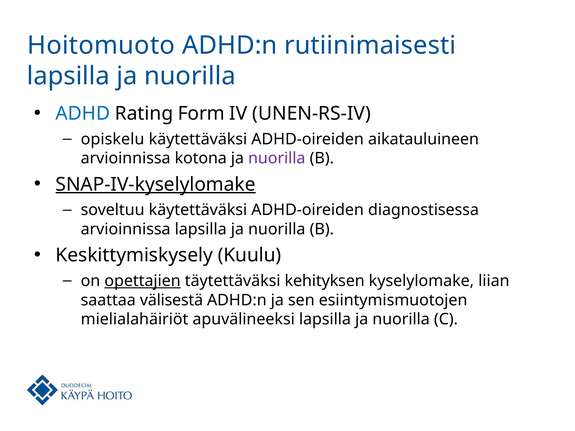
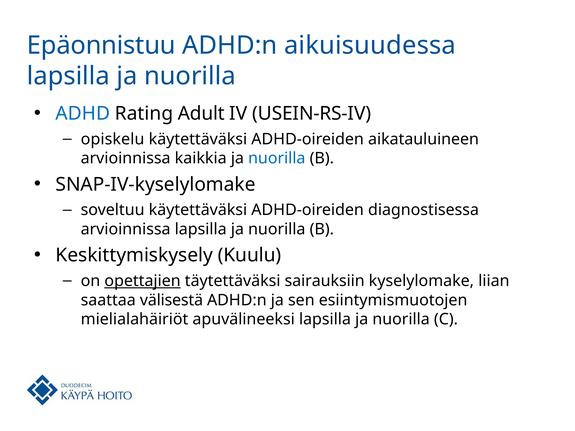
Hoitomuoto: Hoitomuoto -> Epäonnistuu (101, 45)
rutiinimaisesti: rutiinimaisesti -> aikuisuudessa (370, 45)
Form: Form -> Adult (201, 114)
UNEN-RS-IV: UNEN-RS-IV -> USEIN-RS-IV (312, 114)
kotona: kotona -> kaikkia (201, 158)
nuorilla colour: purple -> blue (277, 158)
SNAP-IV-kyselylomake underline: present -> none (156, 184)
kehityksen: kehityksen -> sairauksiin (325, 281)
